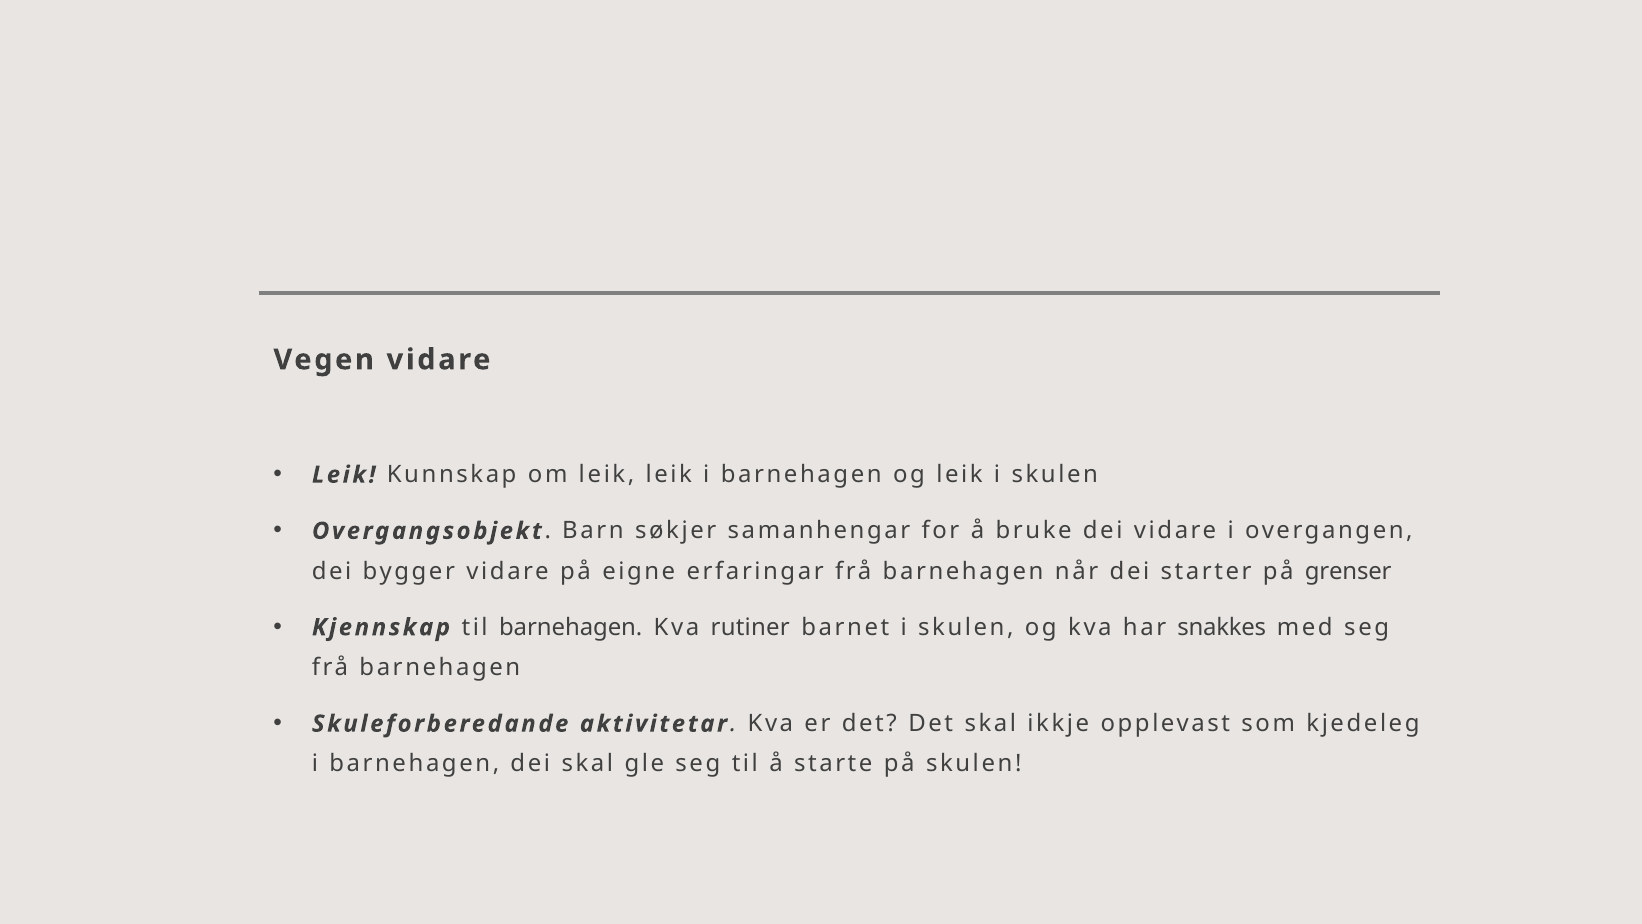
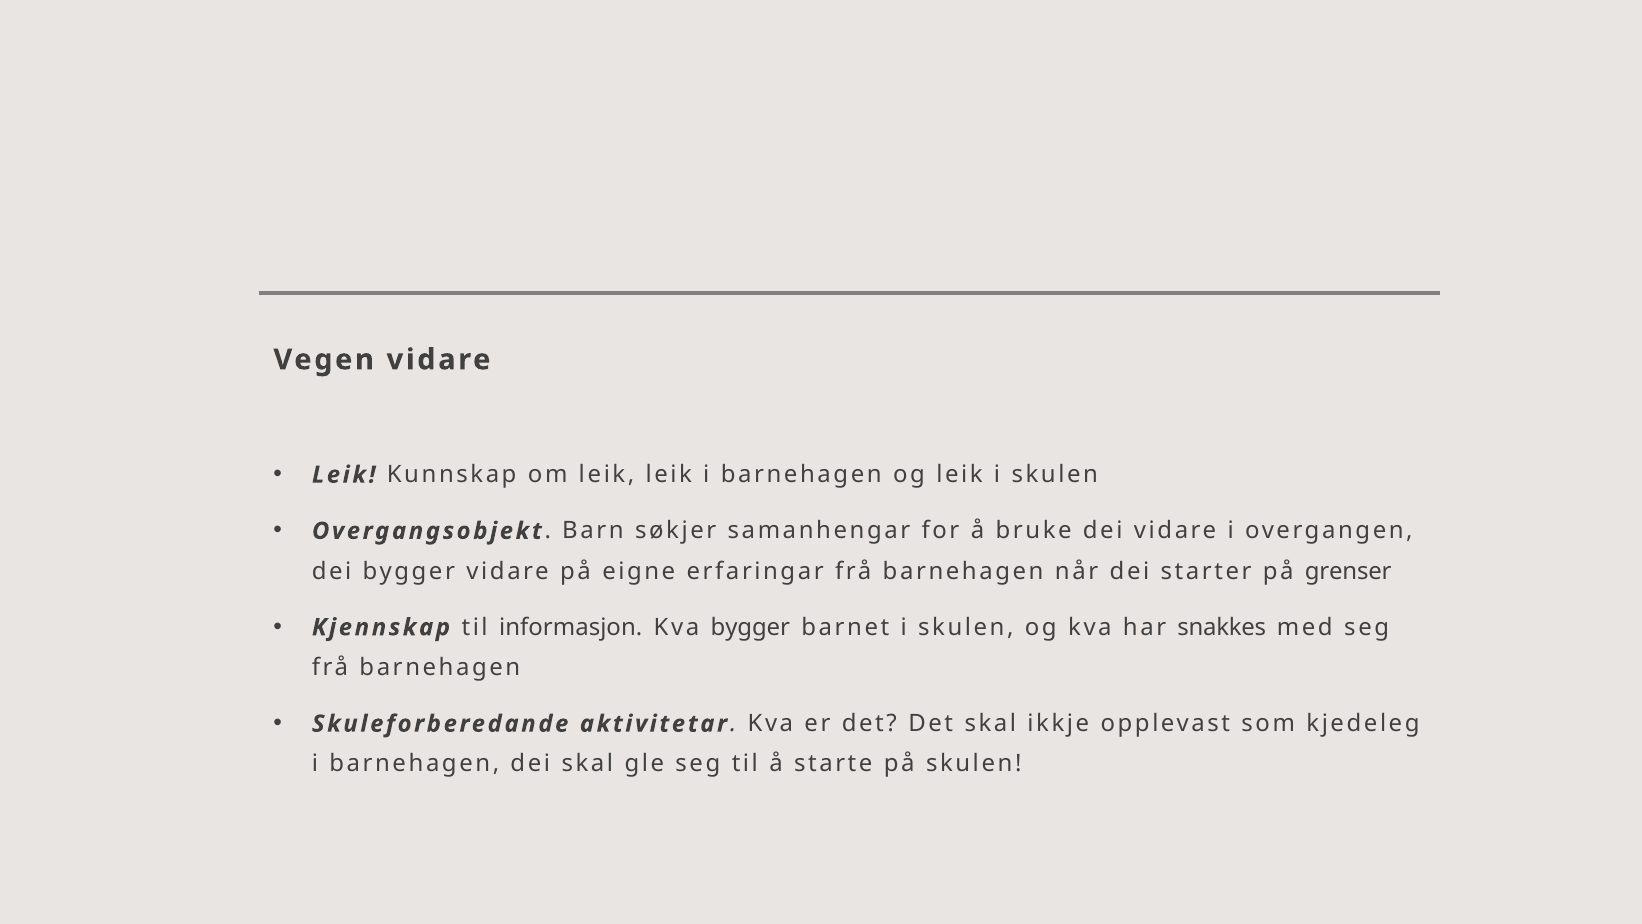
til barnehagen: barnehagen -> informasjon (571, 627)
Kva rutiner: rutiner -> bygger (750, 627)
